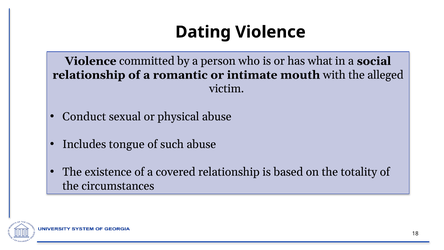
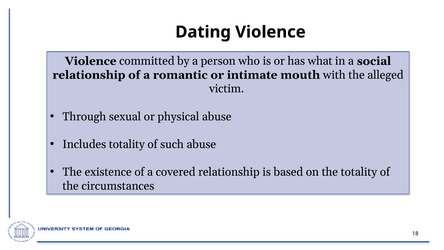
Conduct: Conduct -> Through (84, 116)
Includes tongue: tongue -> totality (127, 144)
